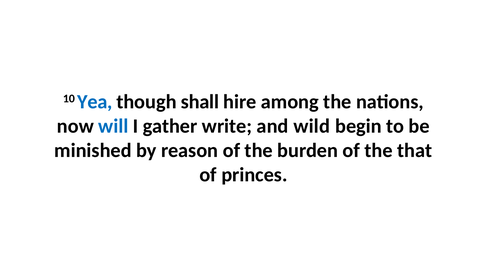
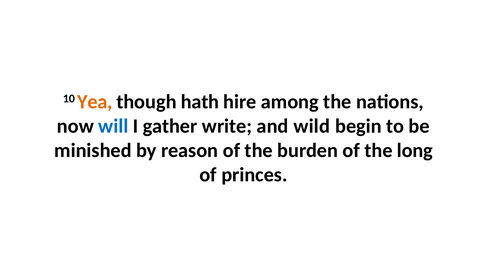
Yea colour: blue -> orange (95, 102)
shall: shall -> hath (200, 102)
that: that -> long (415, 151)
